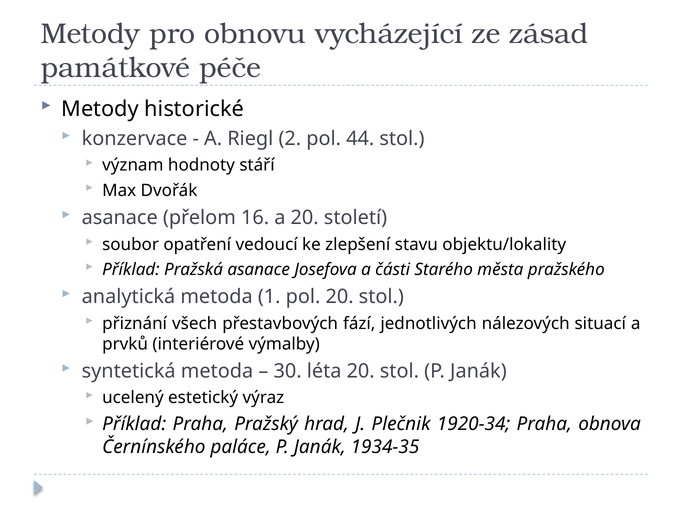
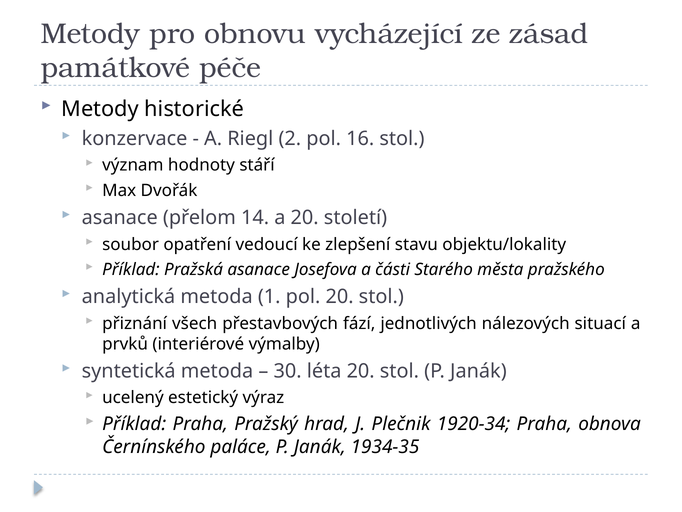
44: 44 -> 16 (360, 138)
16: 16 -> 14 (255, 217)
